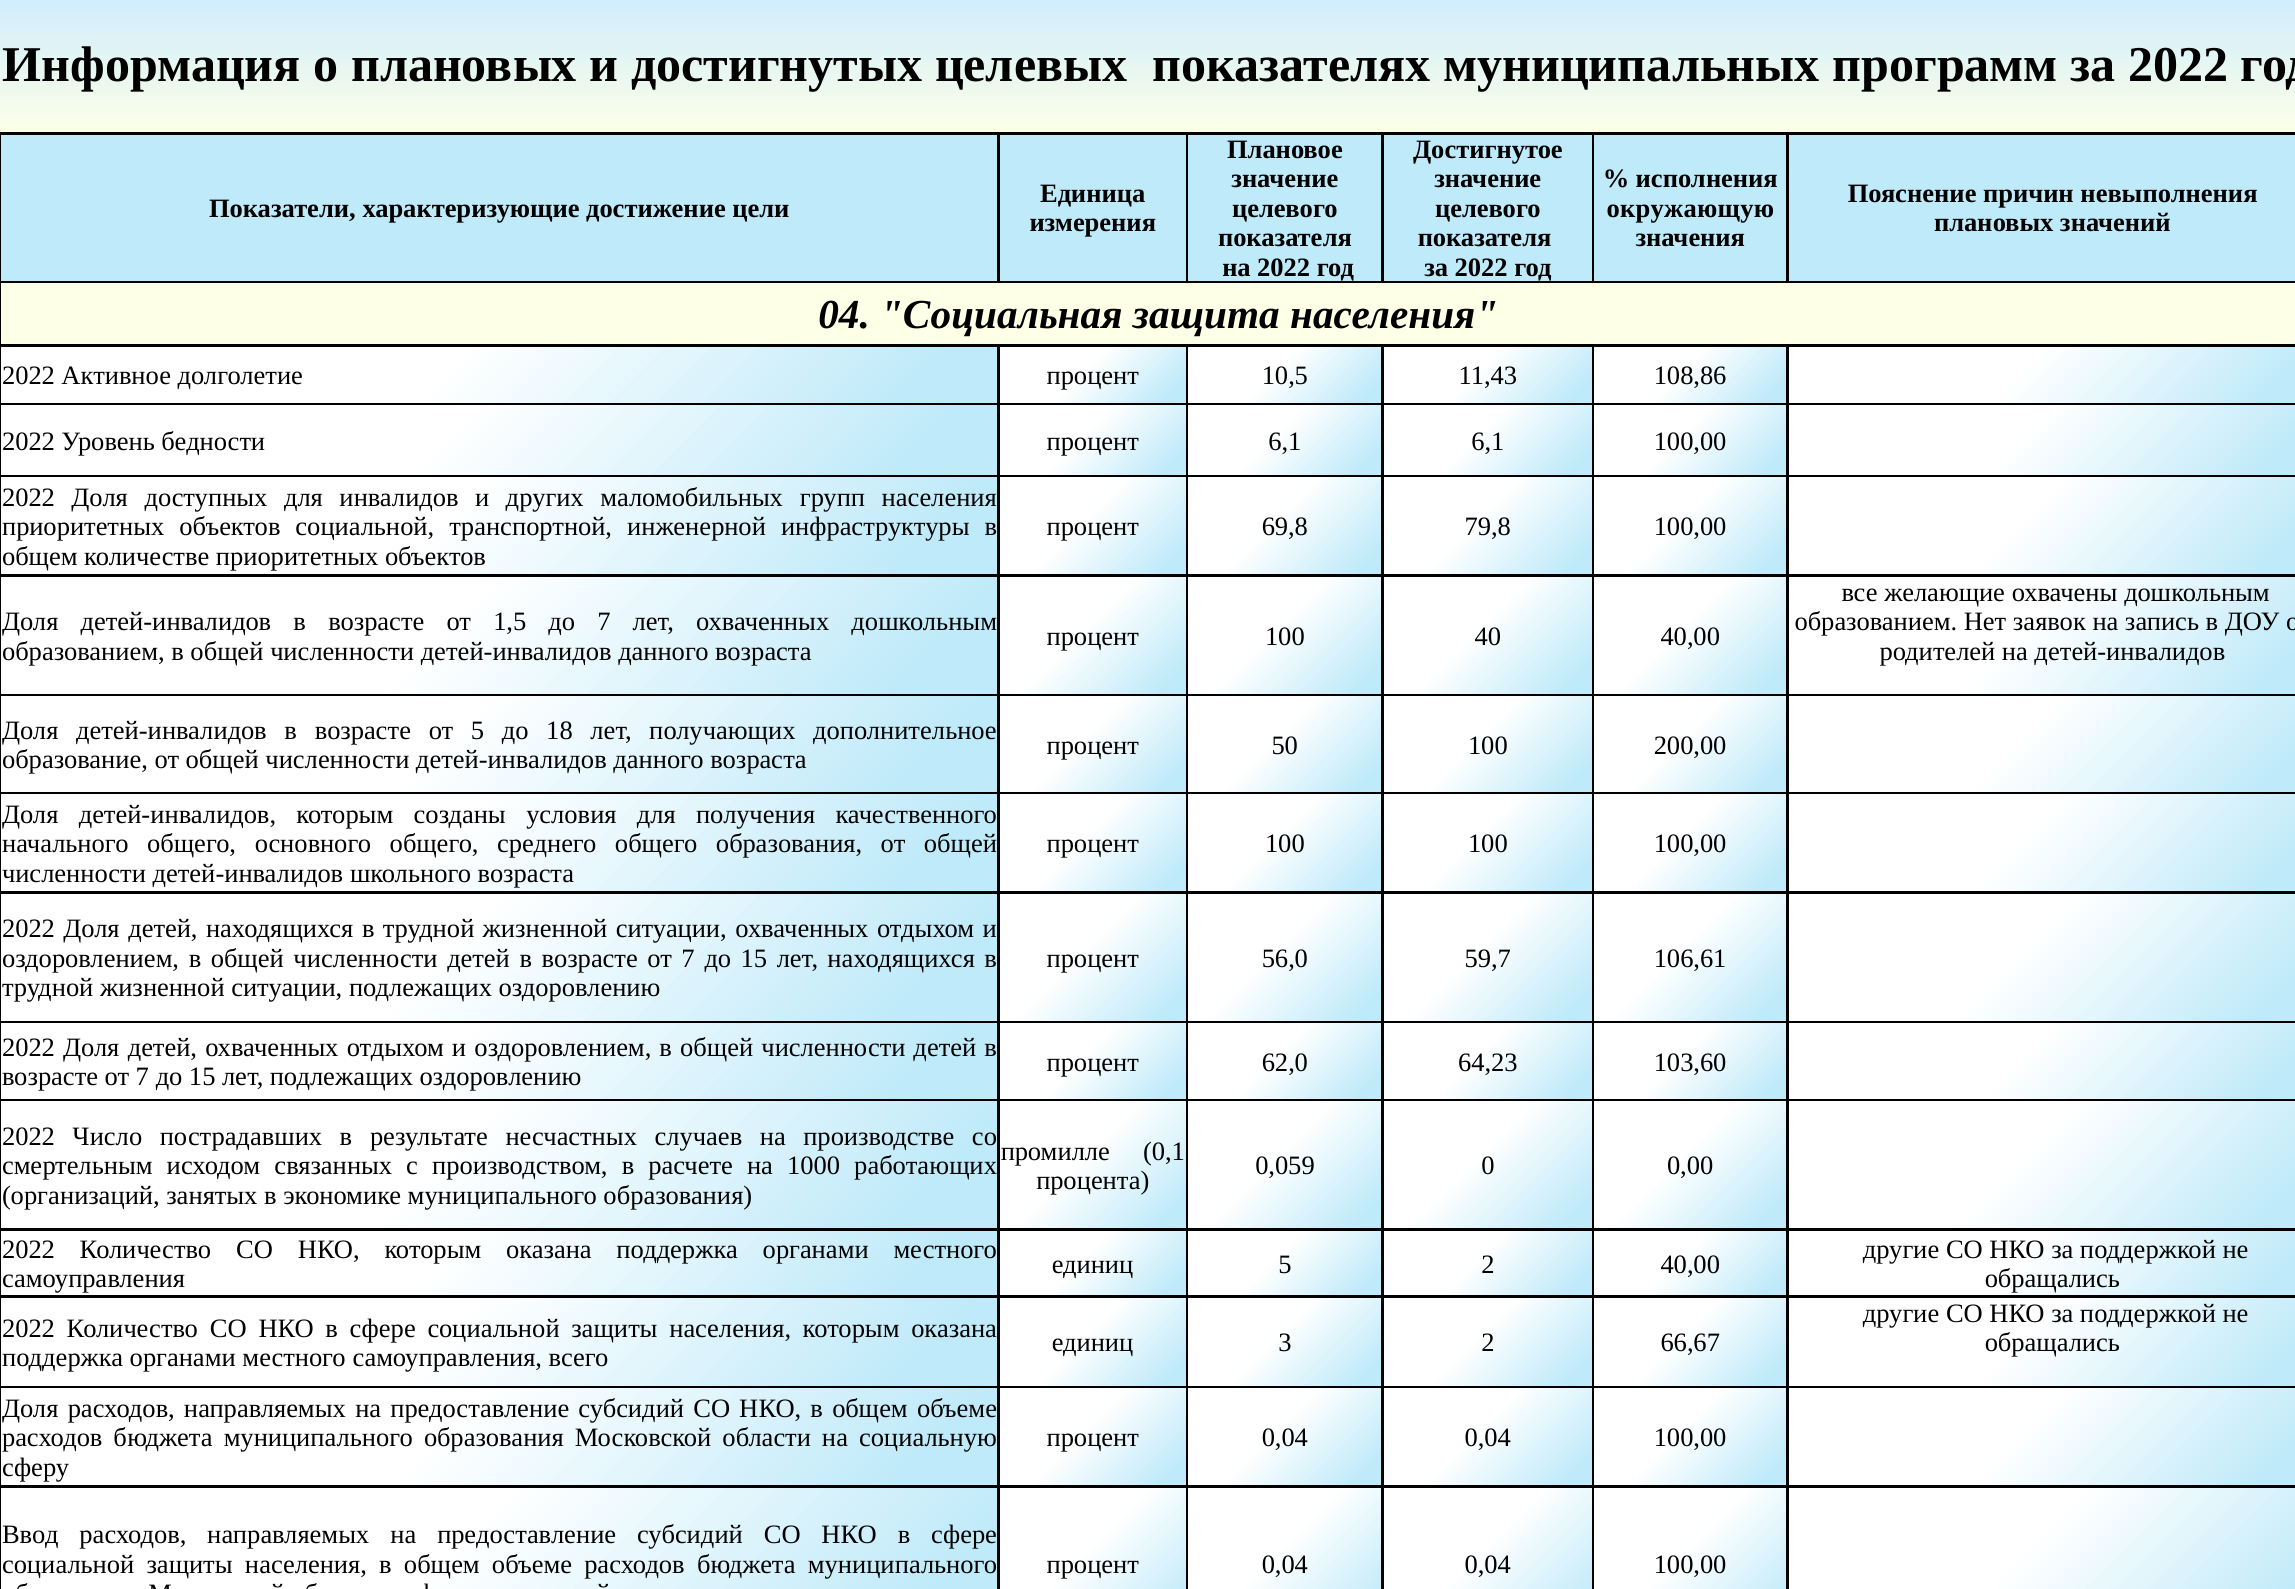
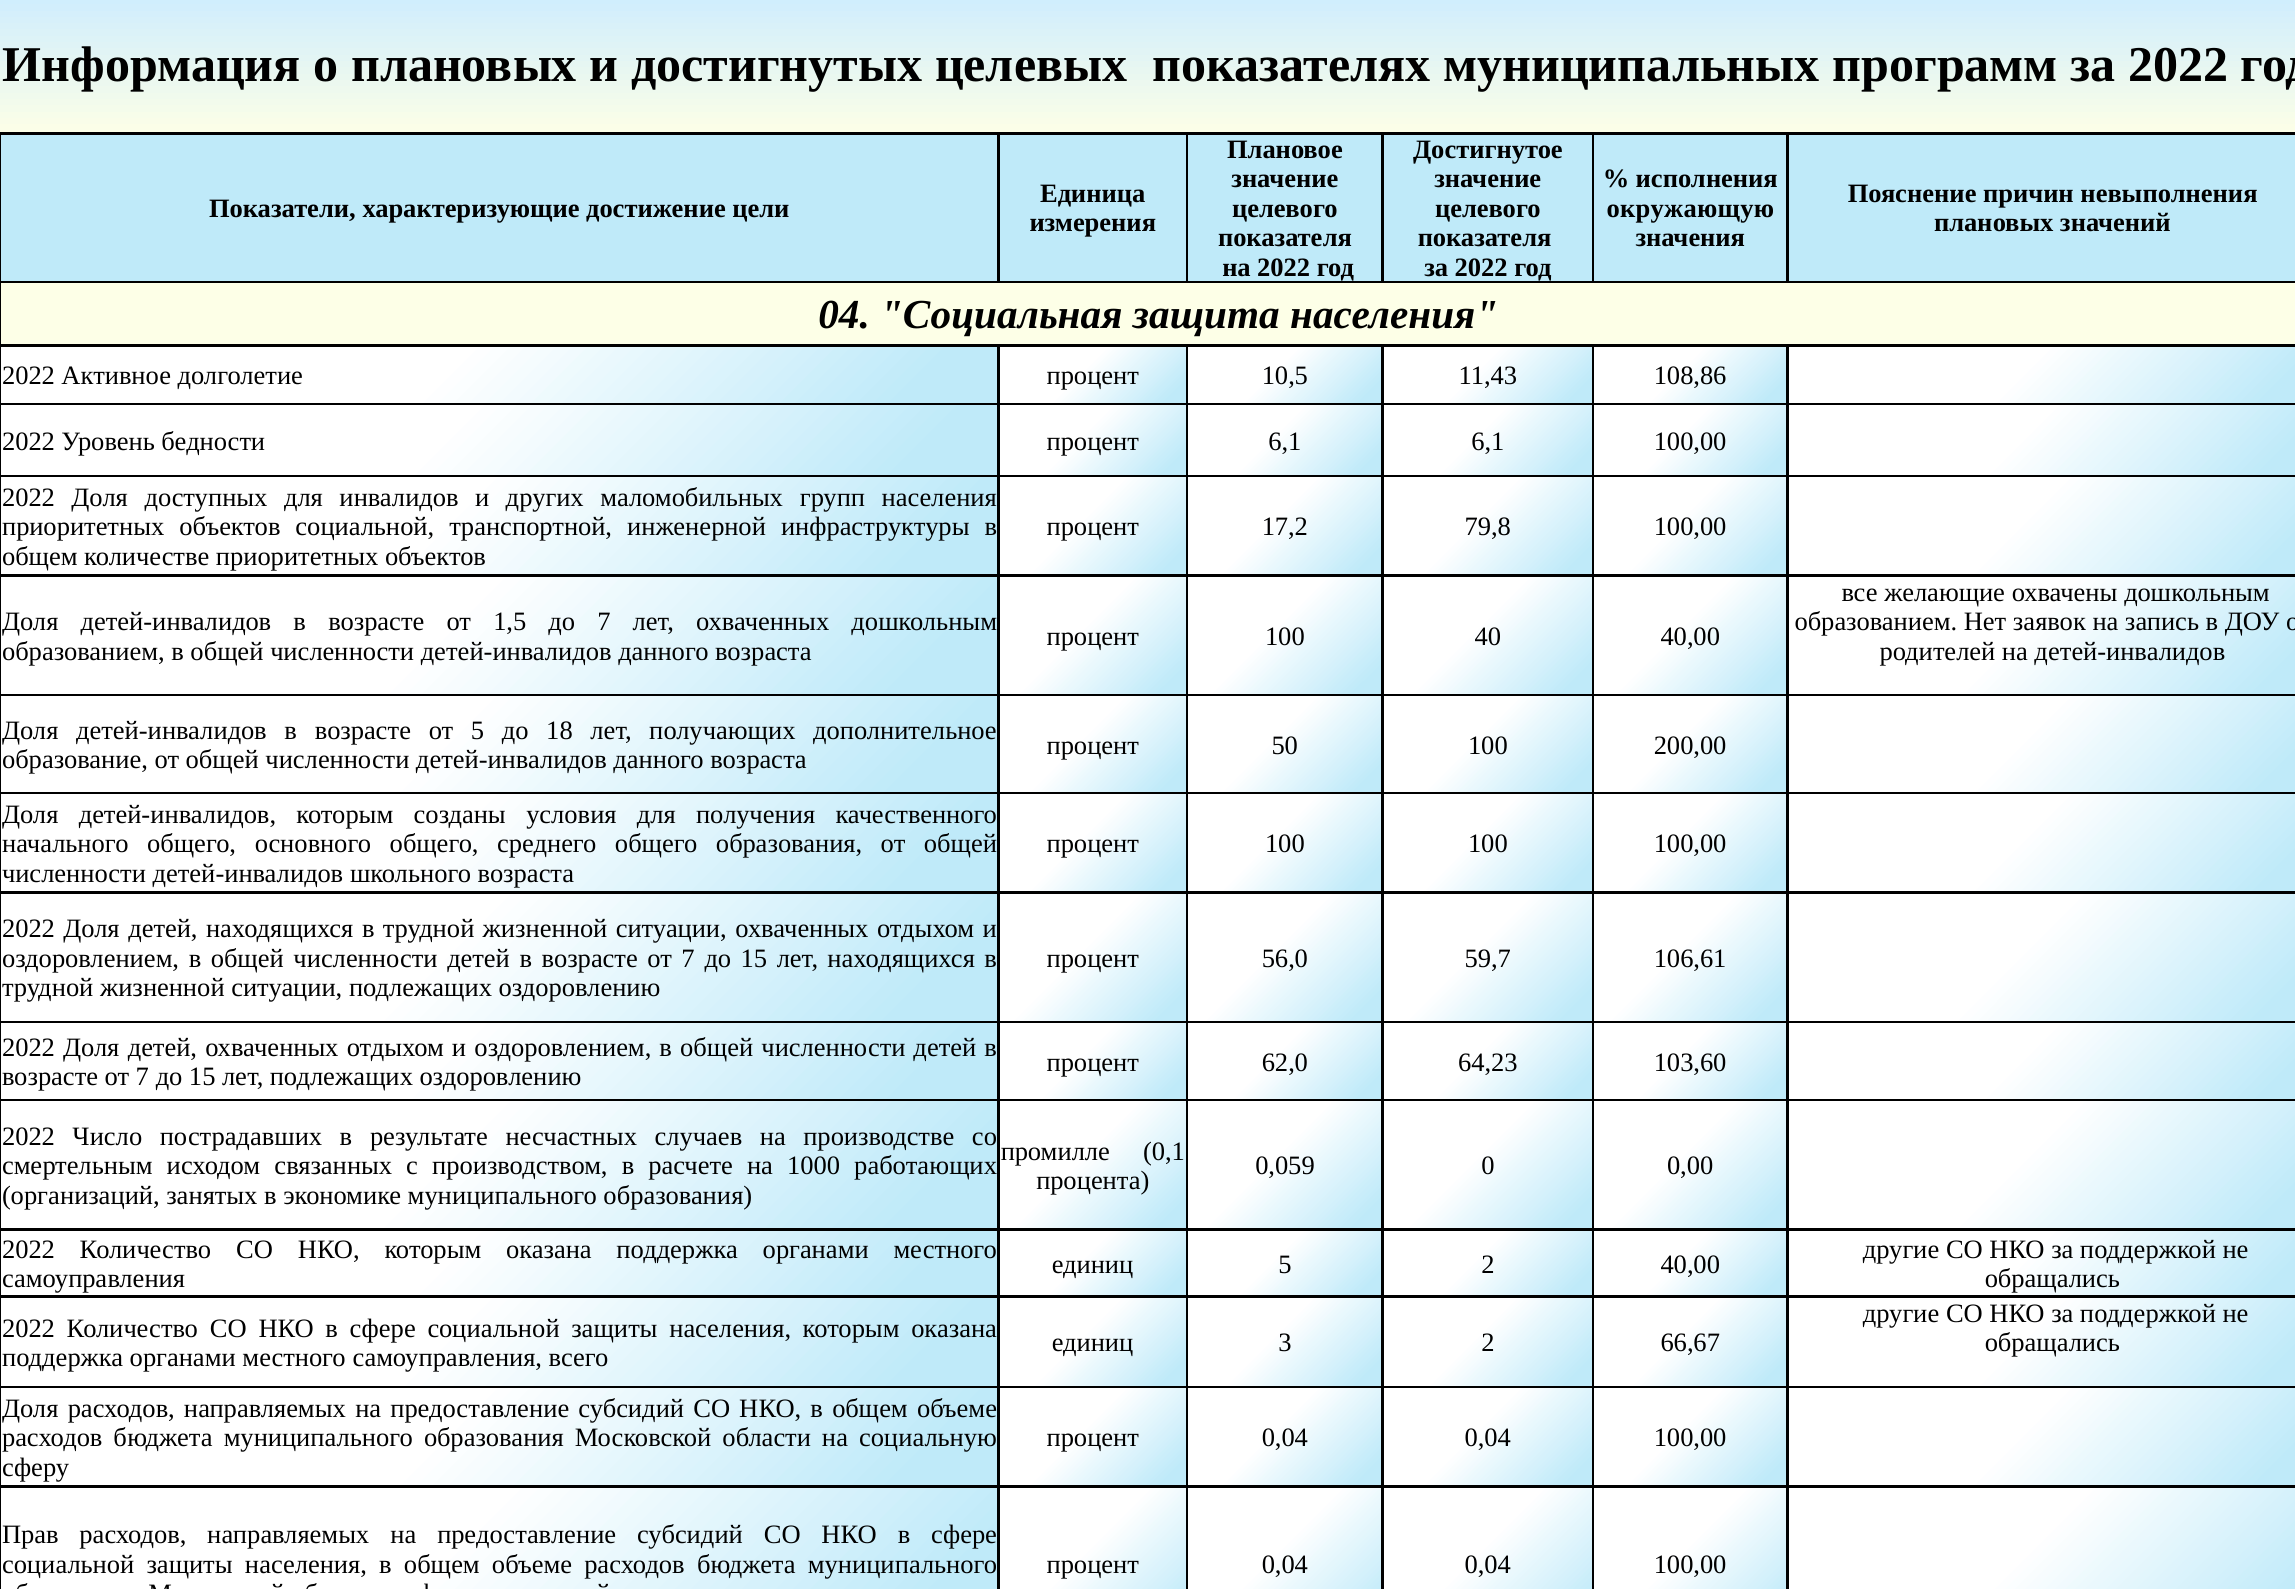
69,8: 69,8 -> 17,2 (1285, 527)
Ввод: Ввод -> Прав (30, 1535)
